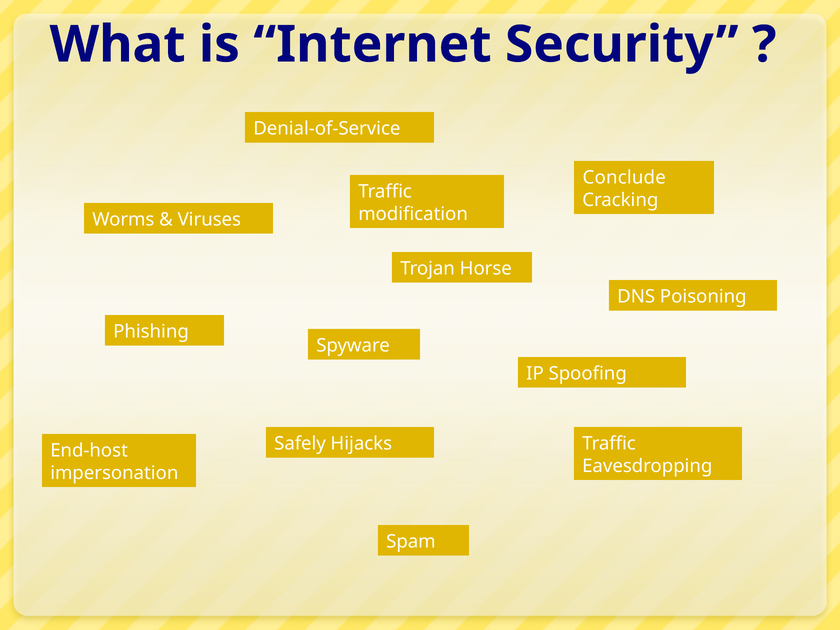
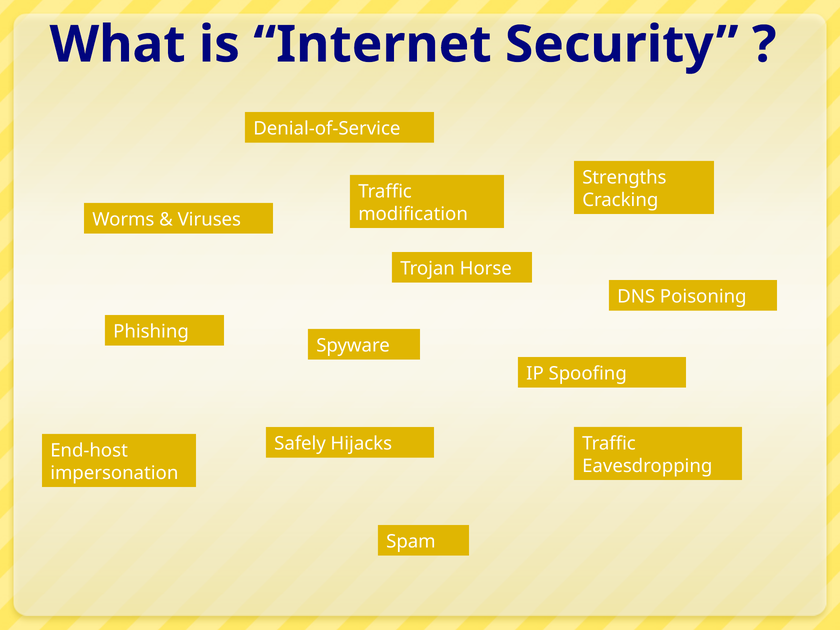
Conclude: Conclude -> Strengths (624, 178)
